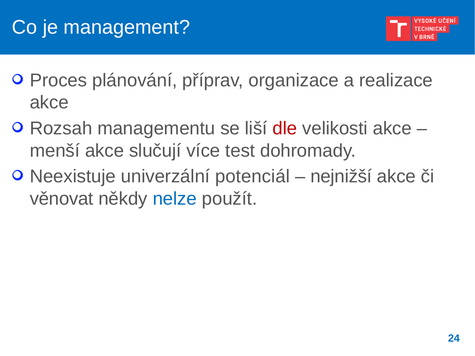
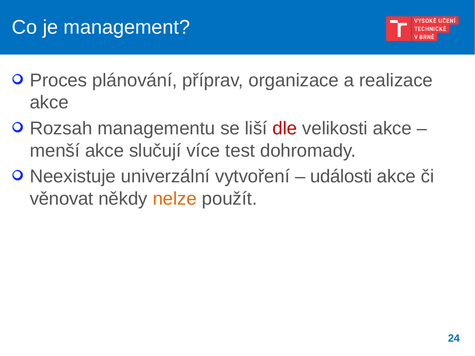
potenciál: potenciál -> vytvoření (253, 177)
nejnižší: nejnižší -> události (341, 177)
nelze colour: blue -> orange (175, 199)
